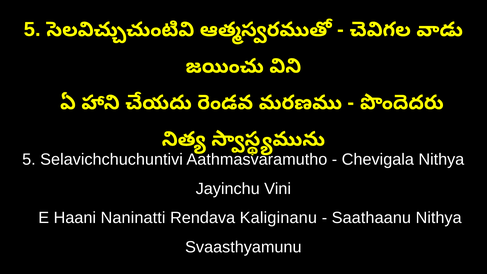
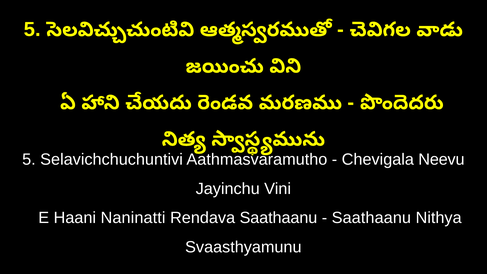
Chevigala Nithya: Nithya -> Neevu (441, 159)
Rendava Kaliginanu: Kaliginanu -> Saathaanu (278, 218)
